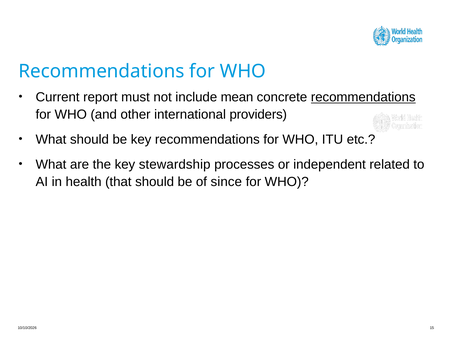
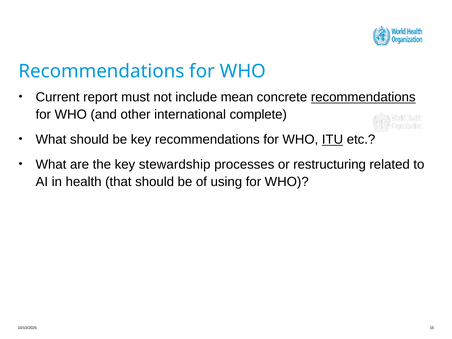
providers: providers -> complete (258, 115)
ITU underline: none -> present (333, 140)
independent: independent -> restructuring (330, 165)
since: since -> using (226, 182)
